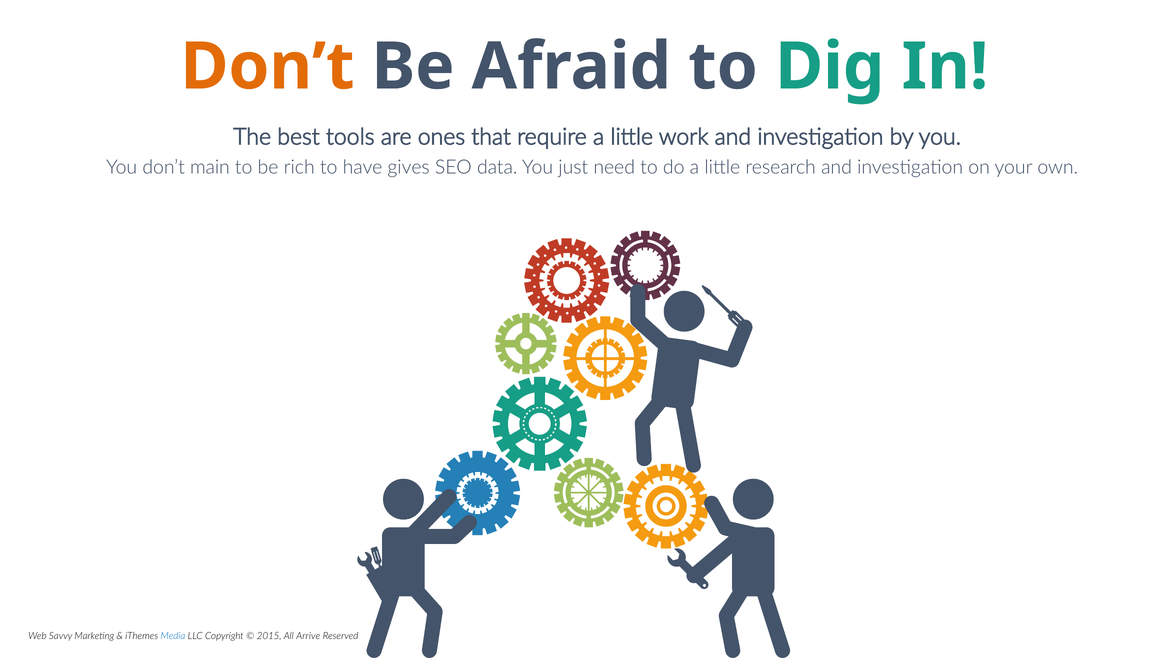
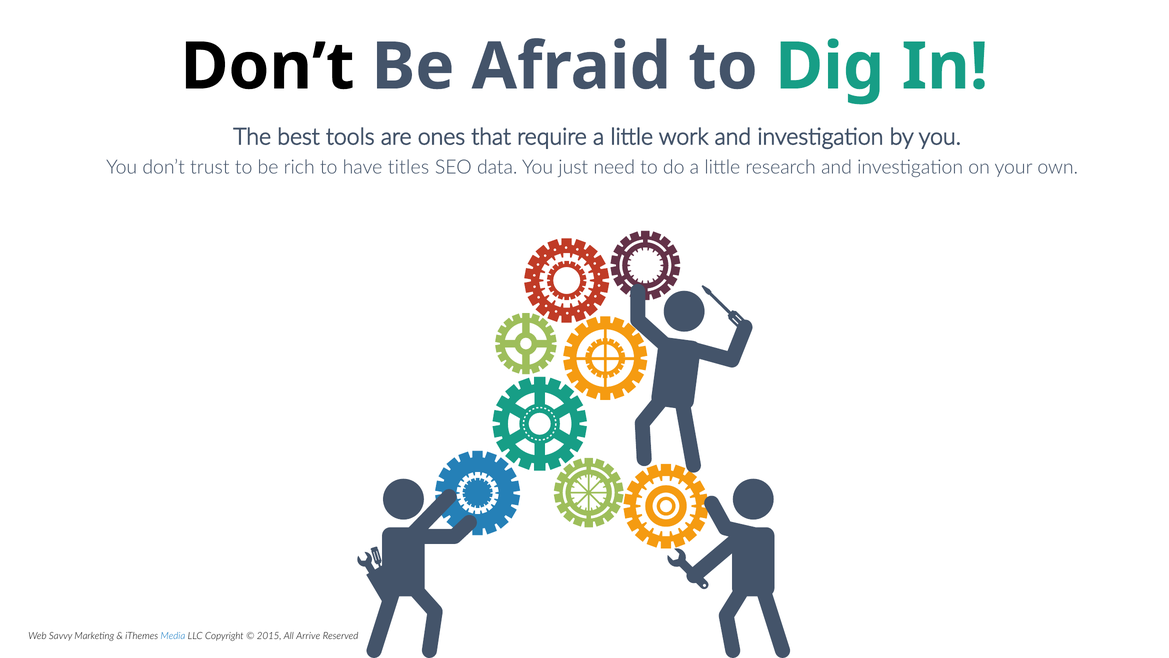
Don’t colour: orange -> black (267, 67)
main: main -> trust (210, 167)
gives: gives -> titles (409, 167)
